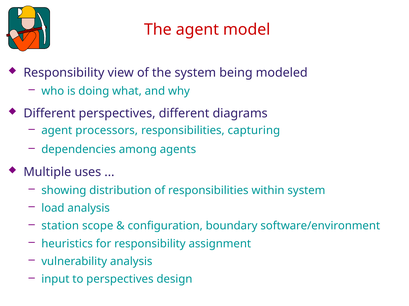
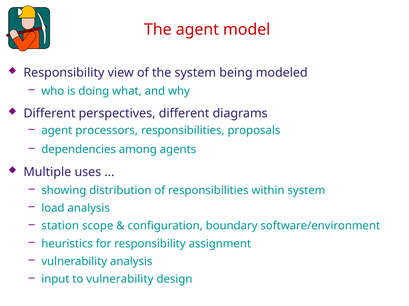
capturing: capturing -> proposals (254, 131)
to perspectives: perspectives -> vulnerability (120, 280)
